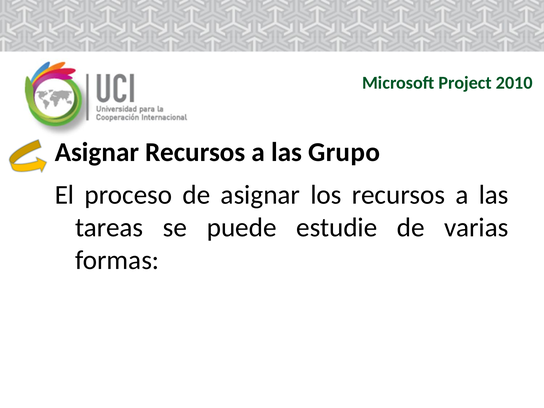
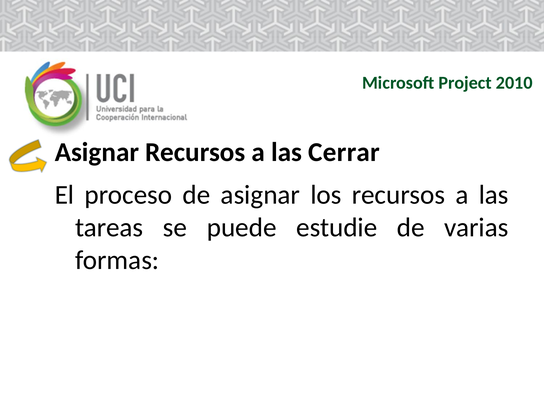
Grupo: Grupo -> Cerrar (344, 152)
